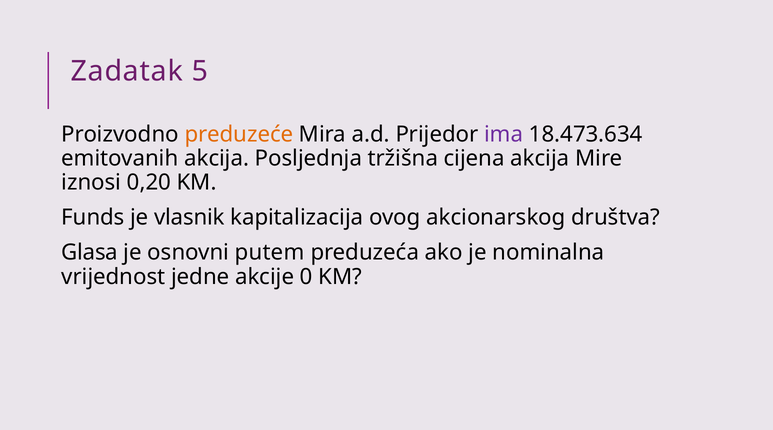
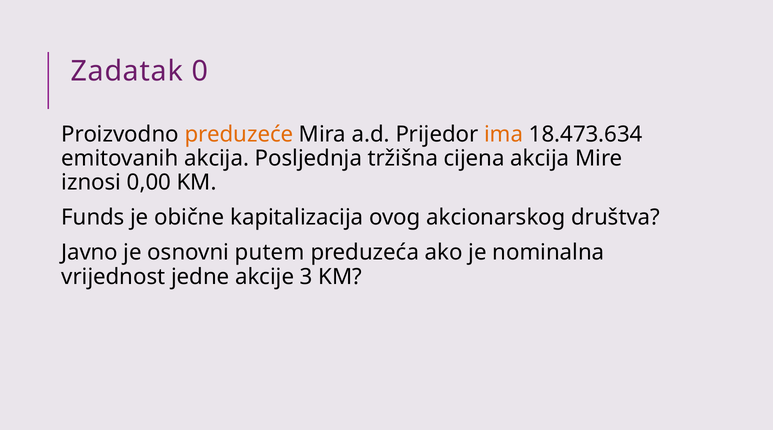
5: 5 -> 0 (200, 71)
ima colour: purple -> orange (504, 134)
0,20: 0,20 -> 0,00 (149, 182)
vlasnik: vlasnik -> obične (189, 217)
Glasa: Glasa -> Javno (90, 252)
0: 0 -> 3 (306, 276)
